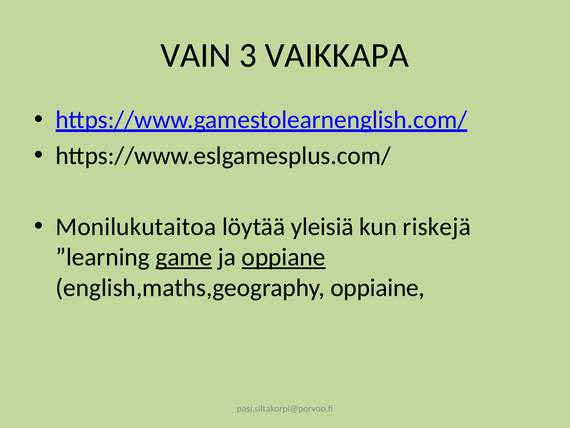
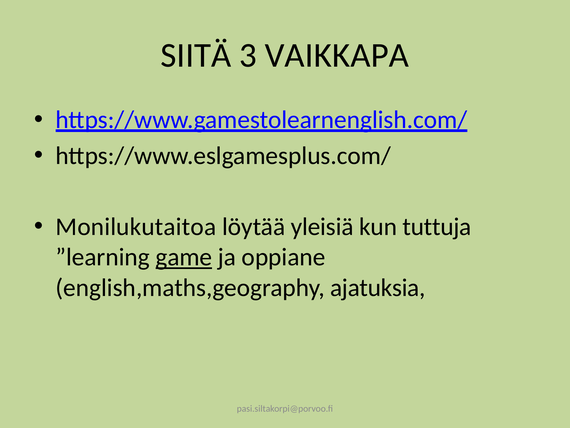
VAIN: VAIN -> SIITÄ (196, 55)
riskejä: riskejä -> tuttuja (437, 227)
oppiane underline: present -> none (284, 257)
oppiaine: oppiaine -> ajatuksia (378, 287)
